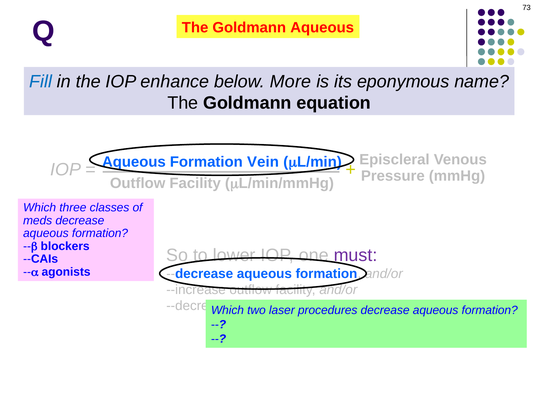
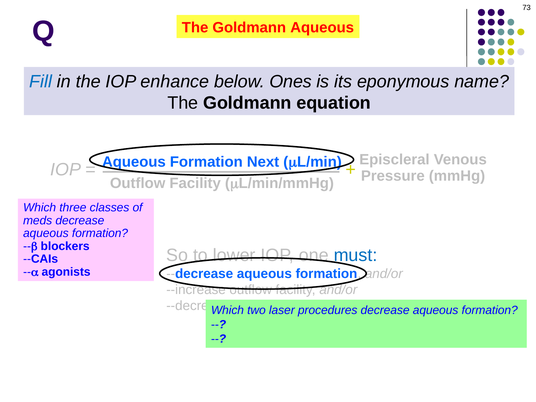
More: More -> Ones (291, 82)
Vein: Vein -> Next (263, 162)
must colour: purple -> blue (355, 255)
